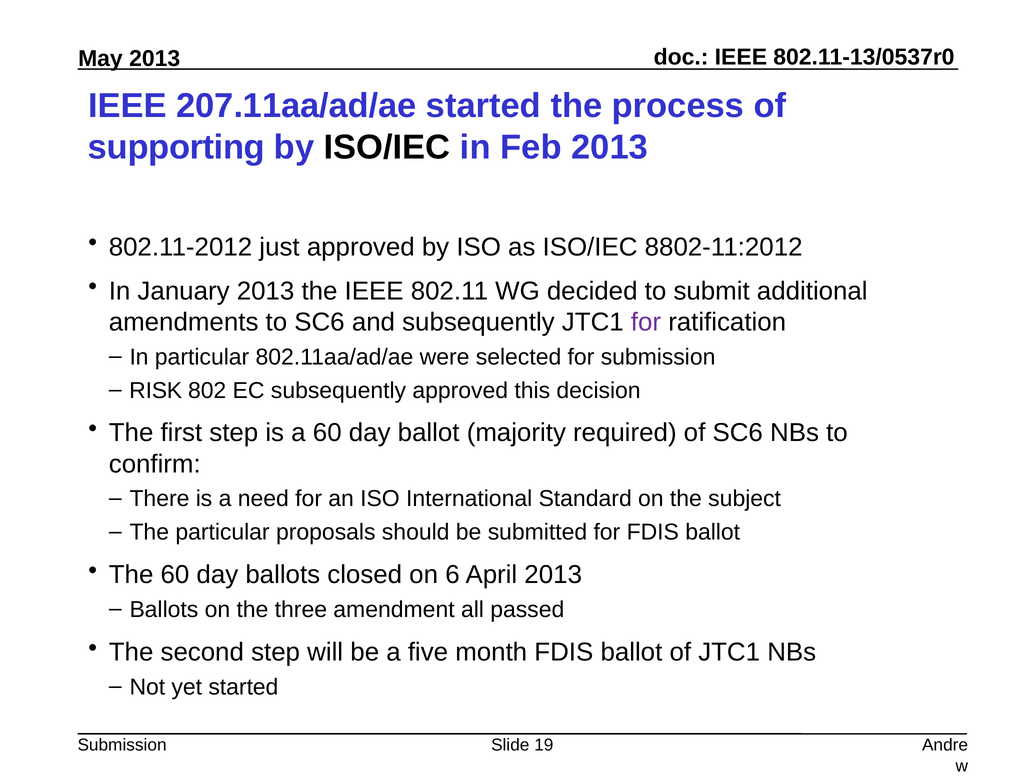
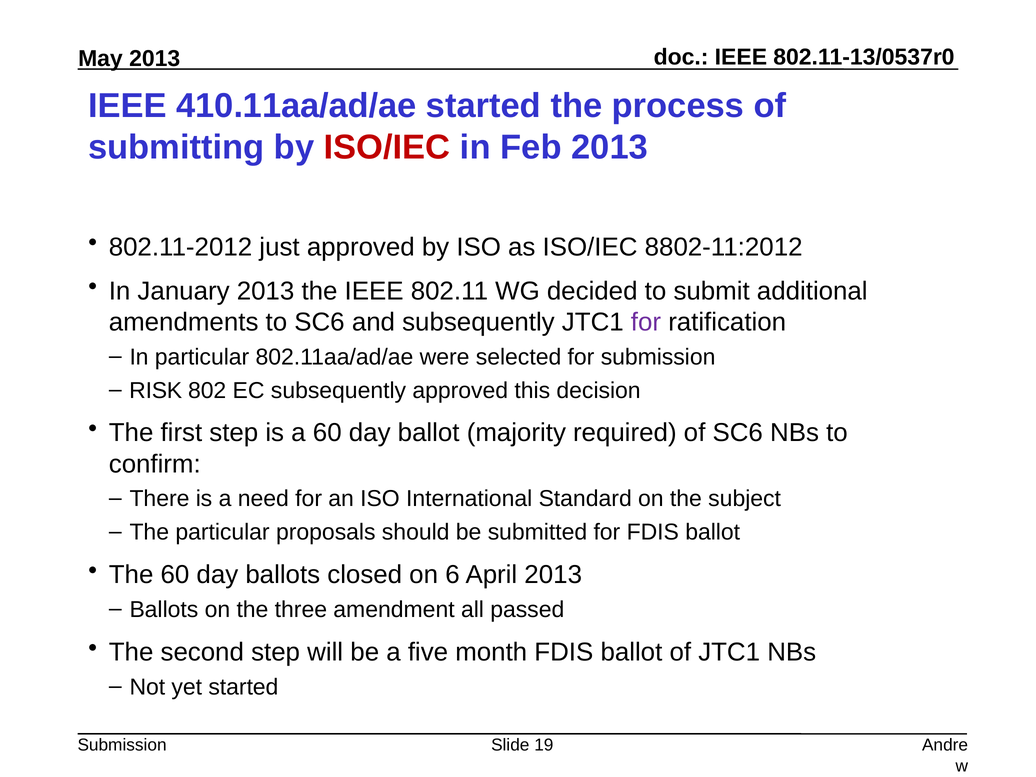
207.11aa/ad/ae: 207.11aa/ad/ae -> 410.11aa/ad/ae (296, 106)
supporting: supporting -> submitting (176, 148)
ISO/IEC colour: black -> red (387, 148)
